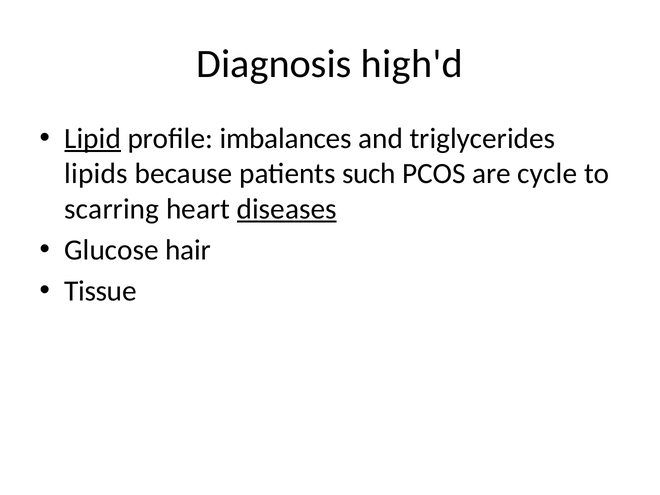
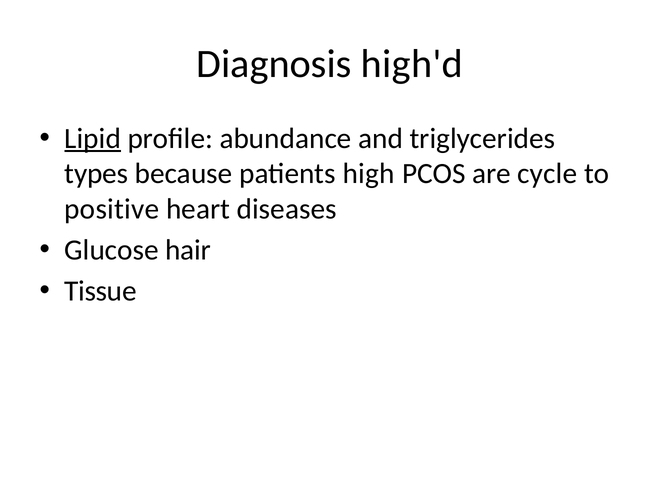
imbalances: imbalances -> abundance (286, 138)
lipids: lipids -> types (96, 174)
such: such -> high (369, 174)
scarring: scarring -> positive (112, 209)
diseases underline: present -> none (287, 209)
